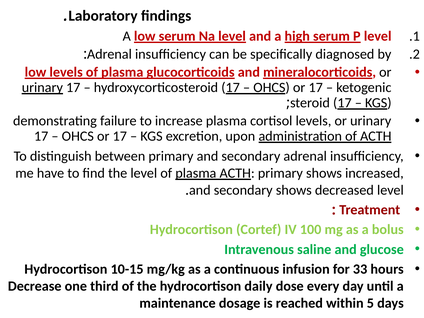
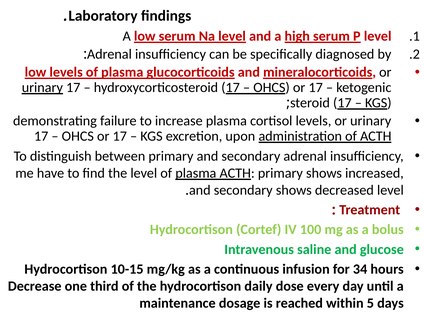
33: 33 -> 34 (360, 269)
